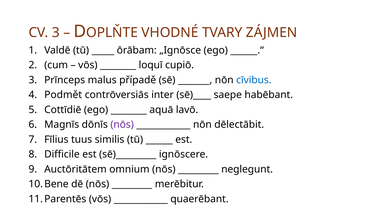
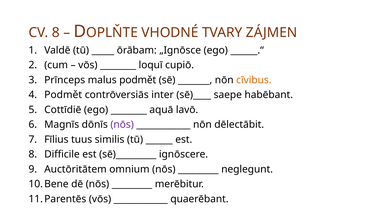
CV 3: 3 -> 8 (56, 33)
malus případě: případě -> podmět (138, 80)
cīvibus colour: blue -> orange (254, 80)
